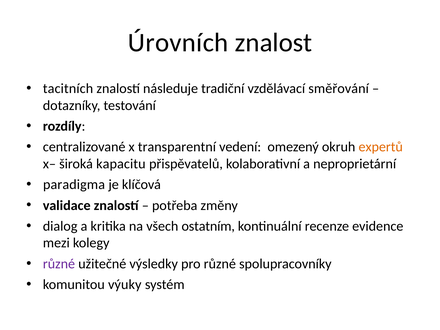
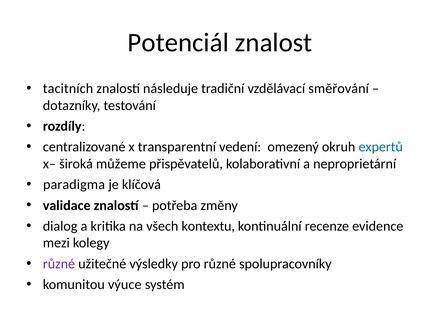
Úrovních: Úrovních -> Potenciál (178, 43)
expertů colour: orange -> blue (381, 147)
kapacitu: kapacitu -> můžeme (121, 164)
ostatním: ostatním -> kontextu (208, 226)
výuky: výuky -> výuce (125, 285)
